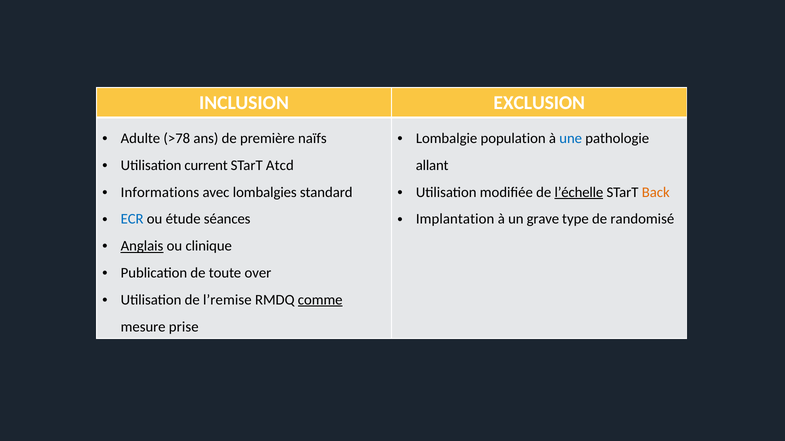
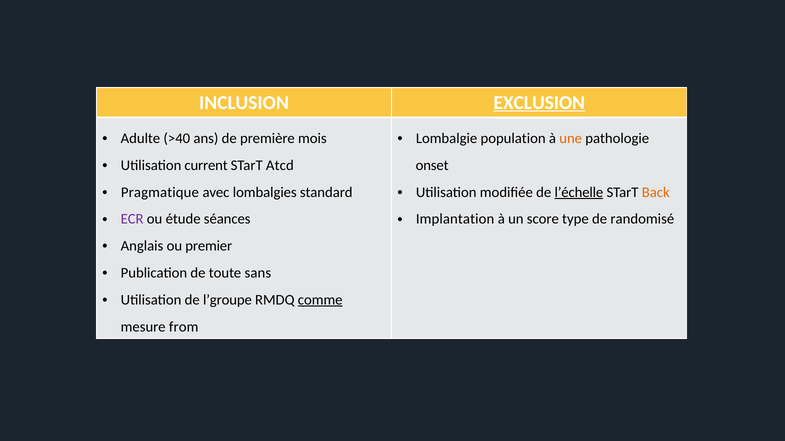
EXCLUSION underline: none -> present (539, 103)
>78: >78 -> >40 (177, 139)
naïfs: naïfs -> mois (312, 139)
une colour: blue -> orange (571, 139)
allant: allant -> onset (432, 166)
Informations: Informations -> Pragmatique (160, 192)
ECR colour: blue -> purple (132, 219)
grave: grave -> score (543, 219)
Anglais underline: present -> none (142, 246)
clinique: clinique -> premier (209, 246)
over: over -> sans (258, 273)
l’remise: l’remise -> l’groupe (227, 300)
prise: prise -> from (184, 327)
